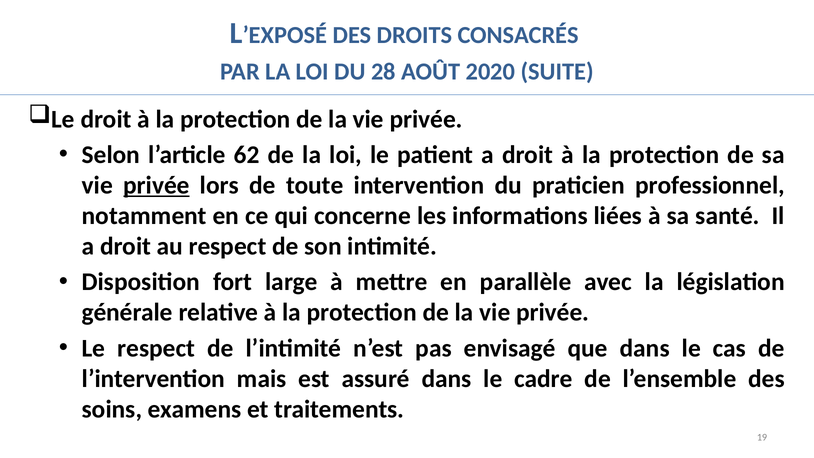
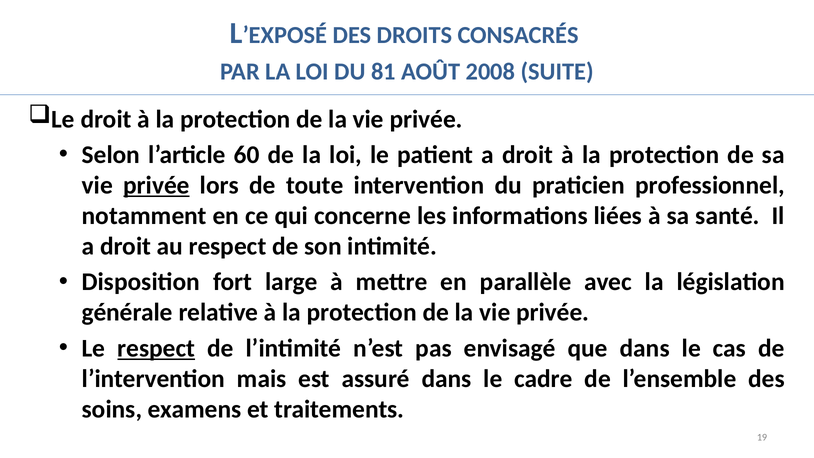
28: 28 -> 81 (383, 72)
2020: 2020 -> 2008 (490, 72)
62: 62 -> 60 (247, 155)
respect underline: none -> present (156, 348)
